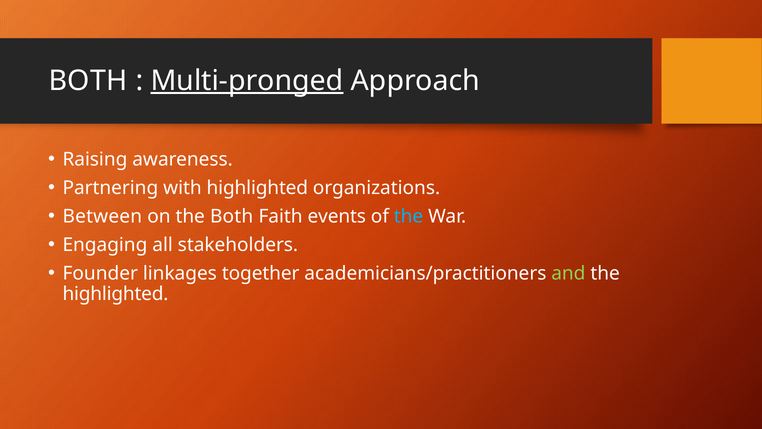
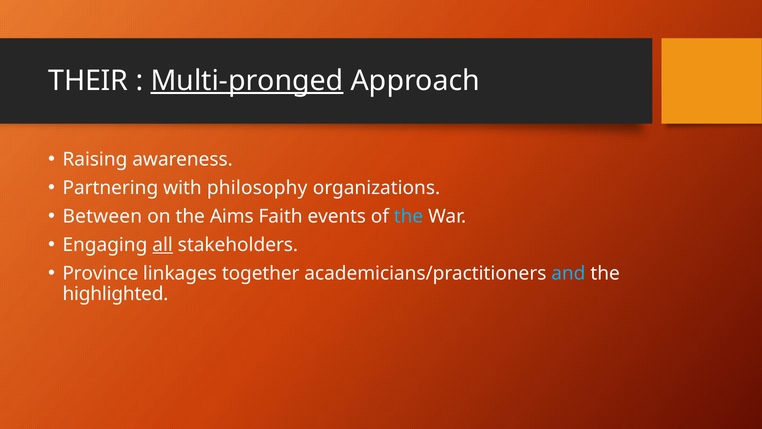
BOTH: BOTH -> THEIR (88, 81)
with highlighted: highlighted -> philosophy (257, 188)
the Both: Both -> Aims (232, 216)
all underline: none -> present (163, 245)
Founder: Founder -> Province (100, 273)
and colour: light green -> light blue (568, 273)
